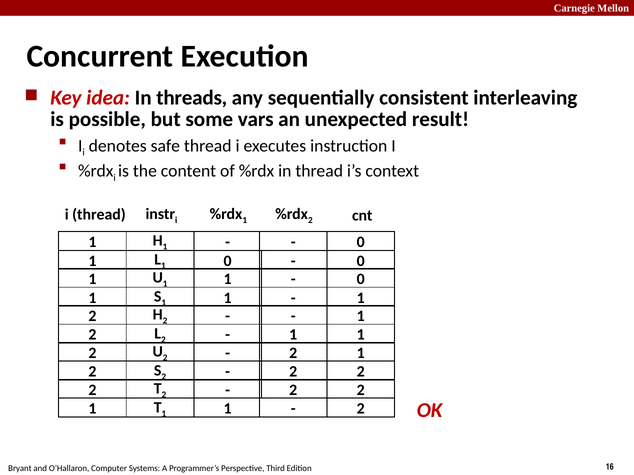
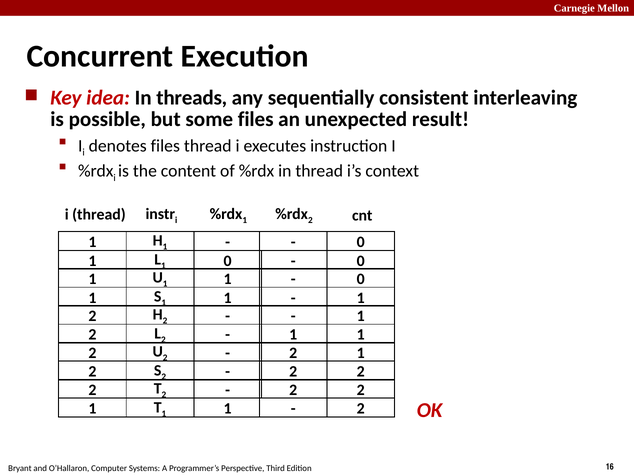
some vars: vars -> files (256, 120)
denotes safe: safe -> files (165, 146)
